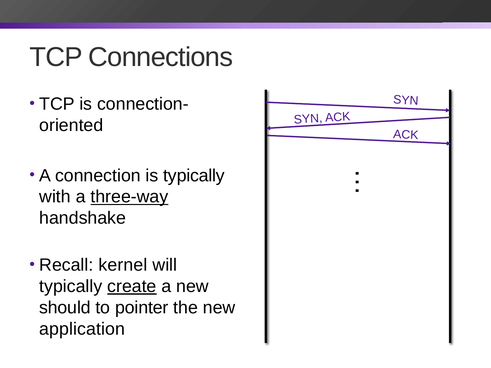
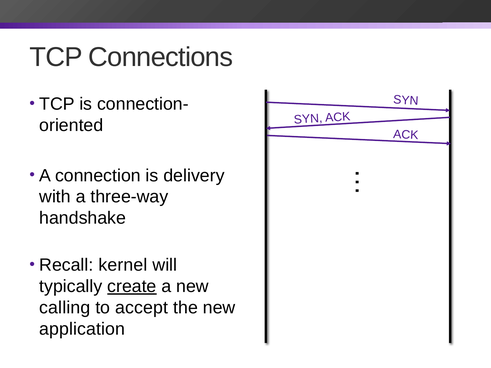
is typically: typically -> delivery (194, 176)
three-way underline: present -> none (129, 197)
should: should -> calling (65, 308)
pointer: pointer -> accept (142, 308)
